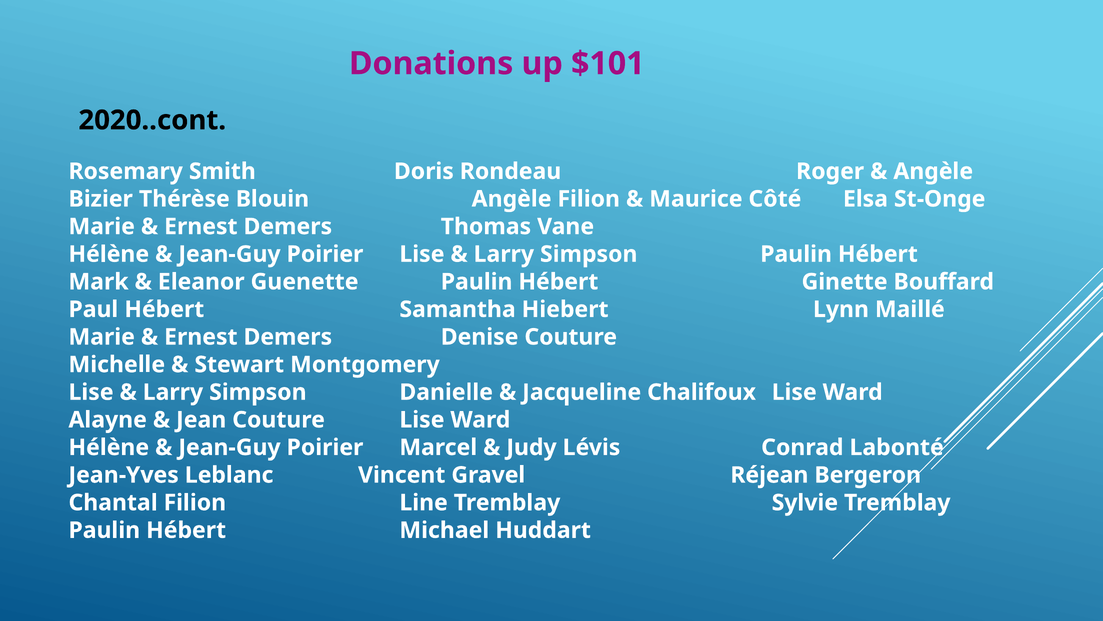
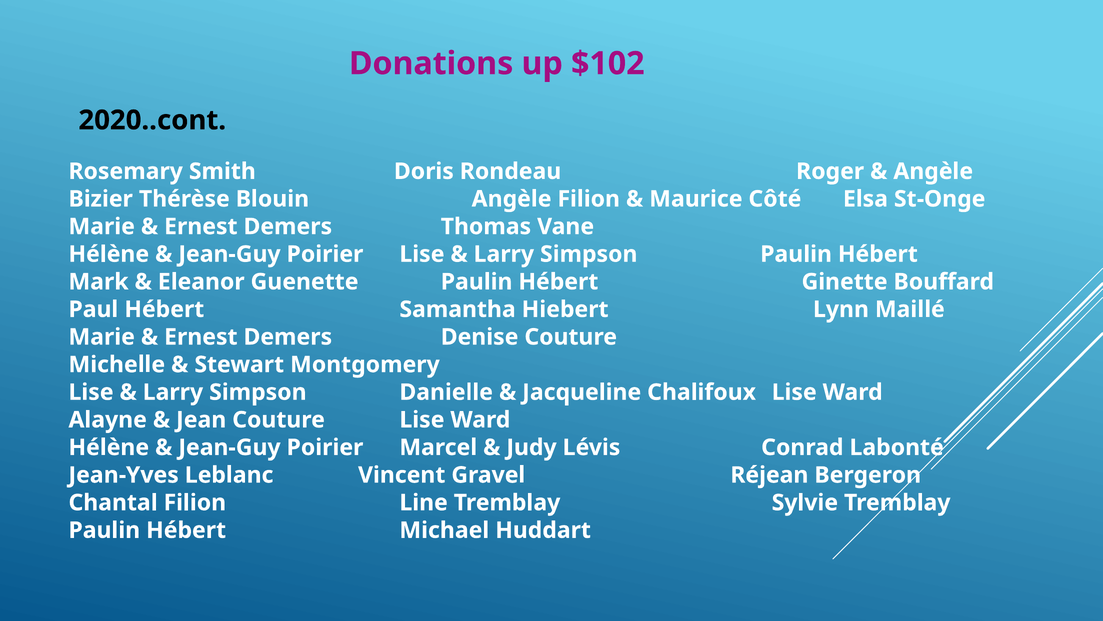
$101: $101 -> $102 (608, 63)
